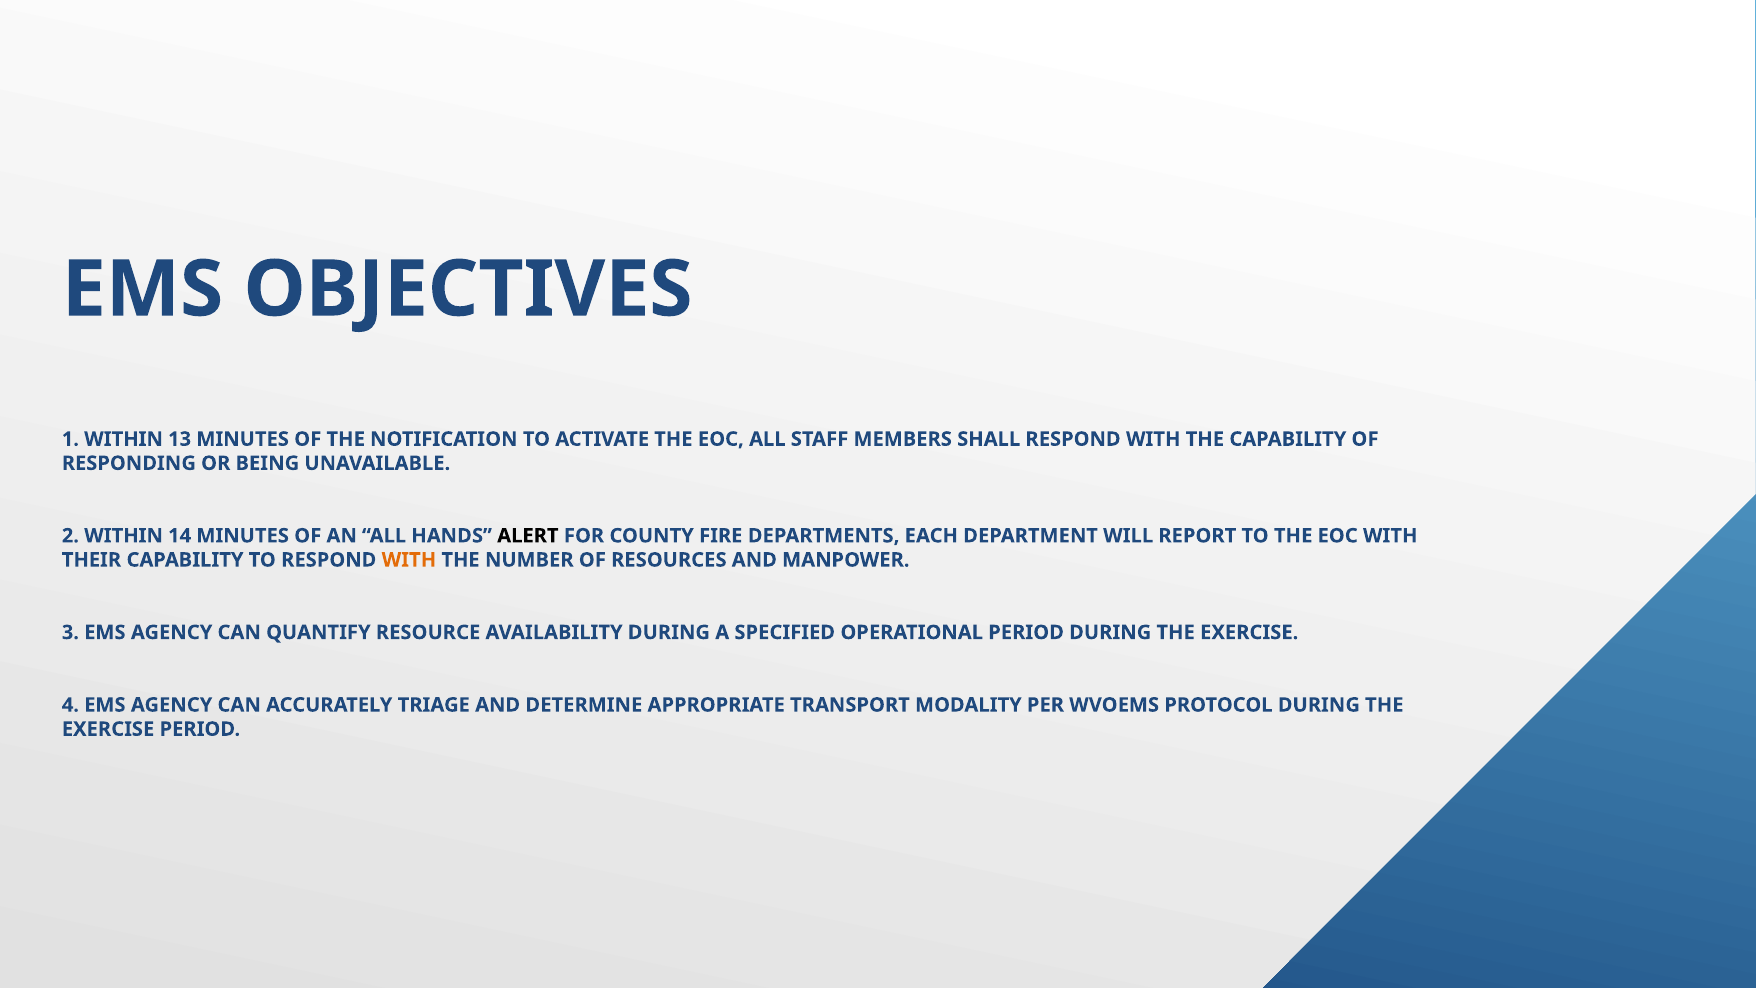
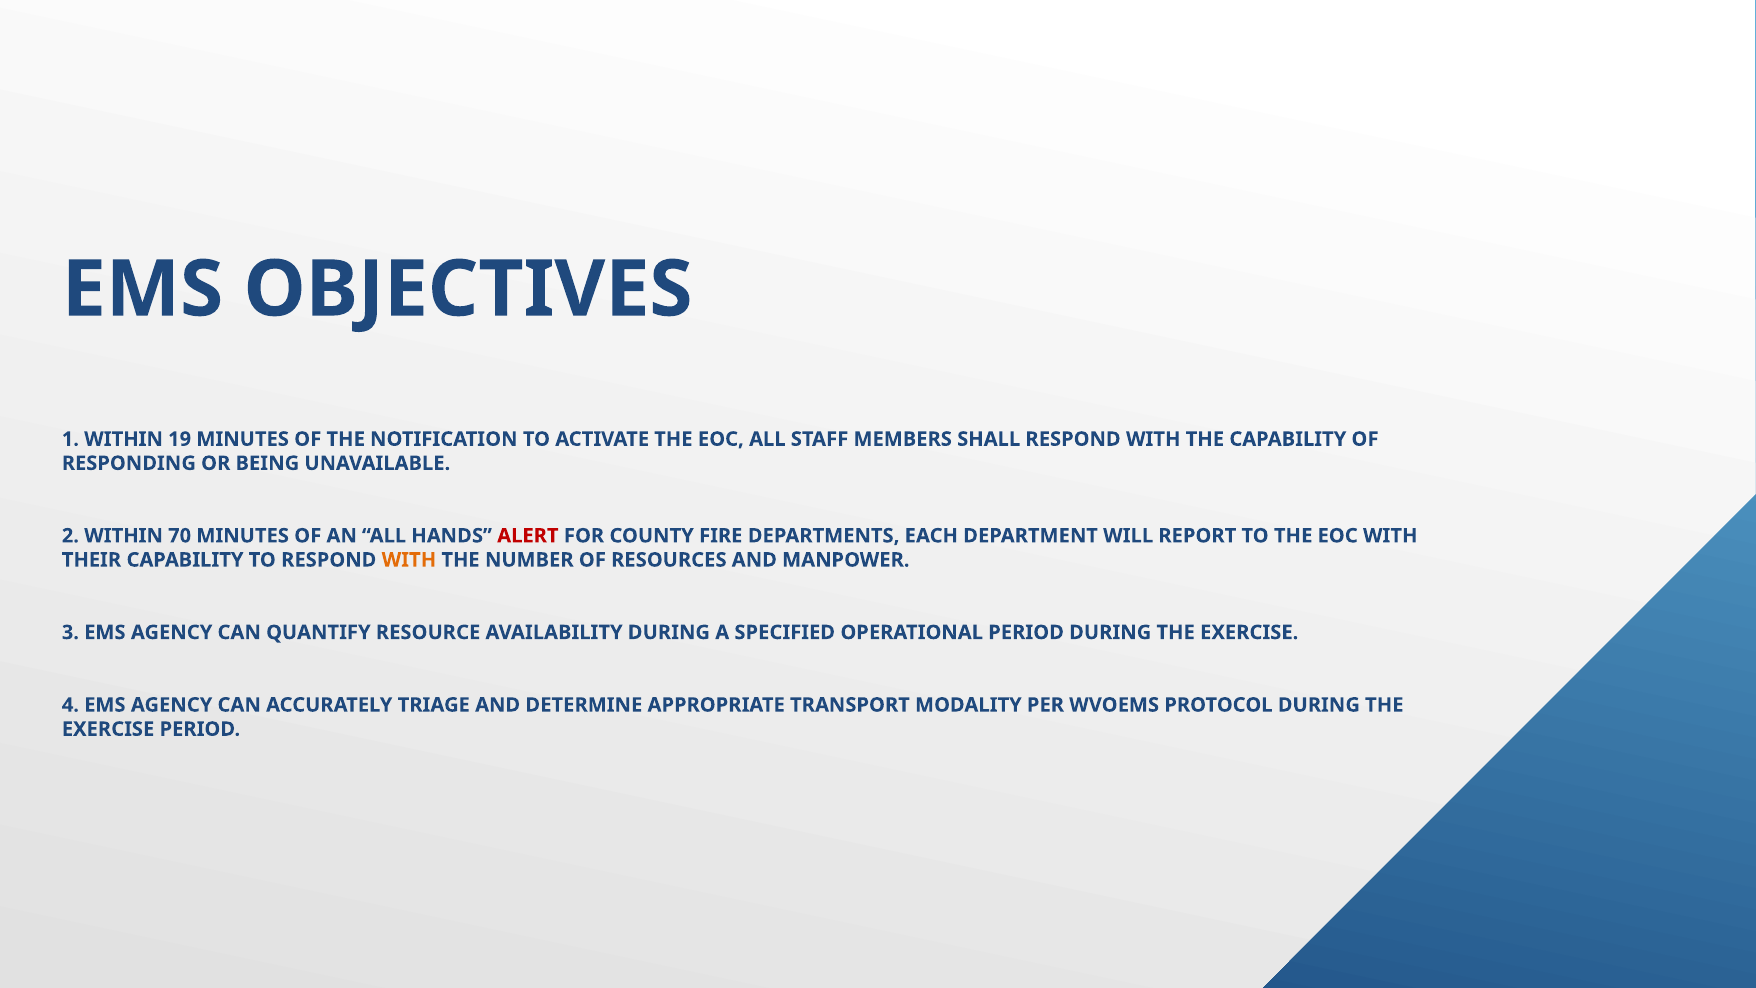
13: 13 -> 19 (180, 439)
14: 14 -> 70 (180, 536)
ALERT colour: black -> red (528, 536)
